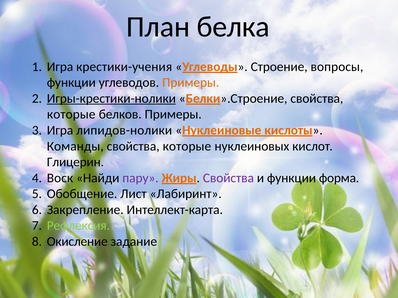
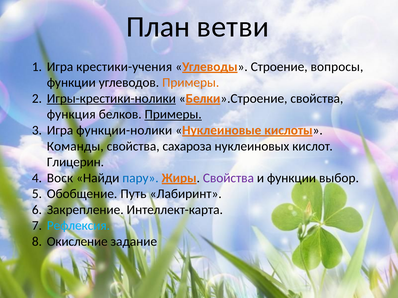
белка: белка -> ветви (233, 27)
которые: которые -> функция (71, 115)
Примеры underline: none -> present (173, 115)
липидов-нолики: липидов-нолики -> функции-нолики (124, 130)
которые: которые -> сахароза (187, 146)
пару colour: purple -> blue (140, 178)
форма: форма -> выбор (339, 178)
Лист: Лист -> Путь (133, 194)
Рефлексия colour: light green -> light blue (78, 226)
